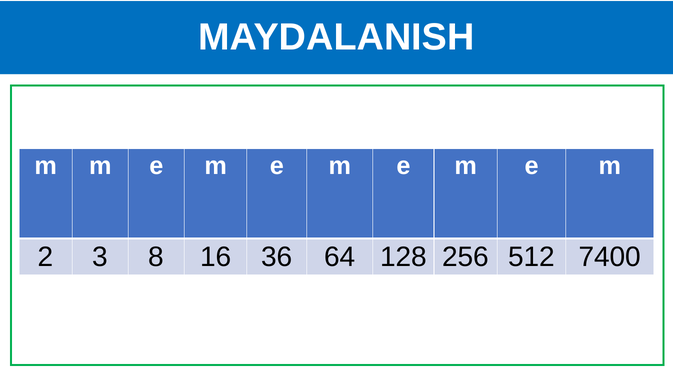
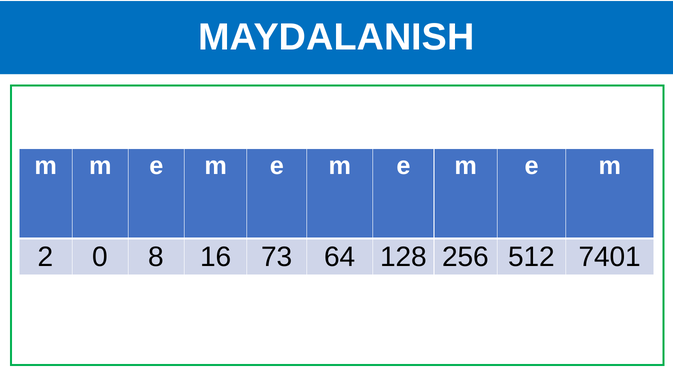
3: 3 -> 0 (100, 257)
36: 36 -> 73 (277, 257)
7400: 7400 -> 7401 (610, 257)
